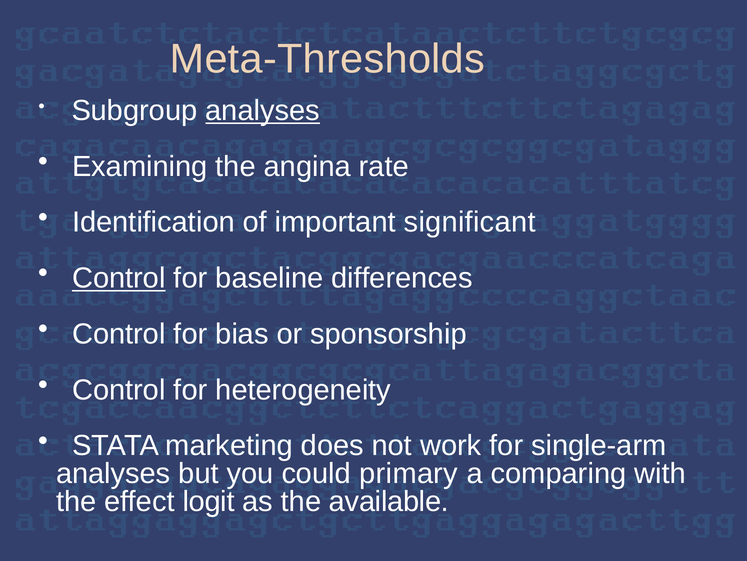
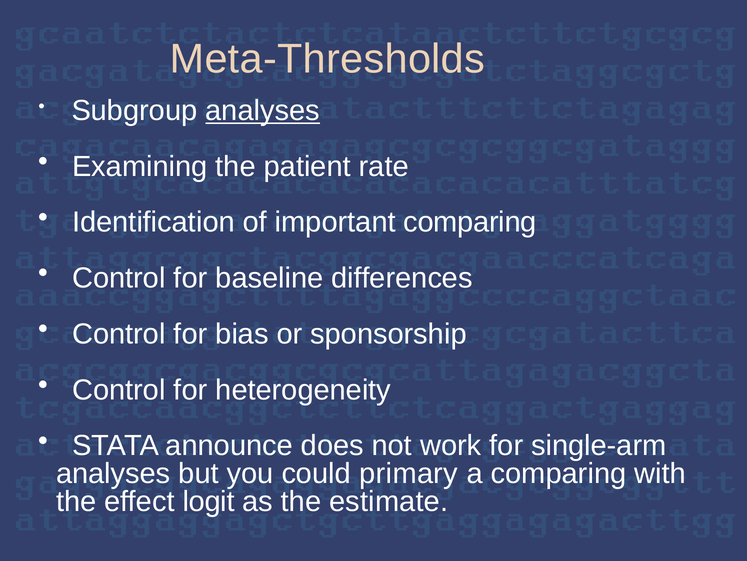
angina: angina -> patient (307, 166)
important significant: significant -> comparing (470, 222)
Control underline: present -> none (119, 278)
marketing: marketing -> announce (229, 445)
available: available -> estimate (389, 501)
